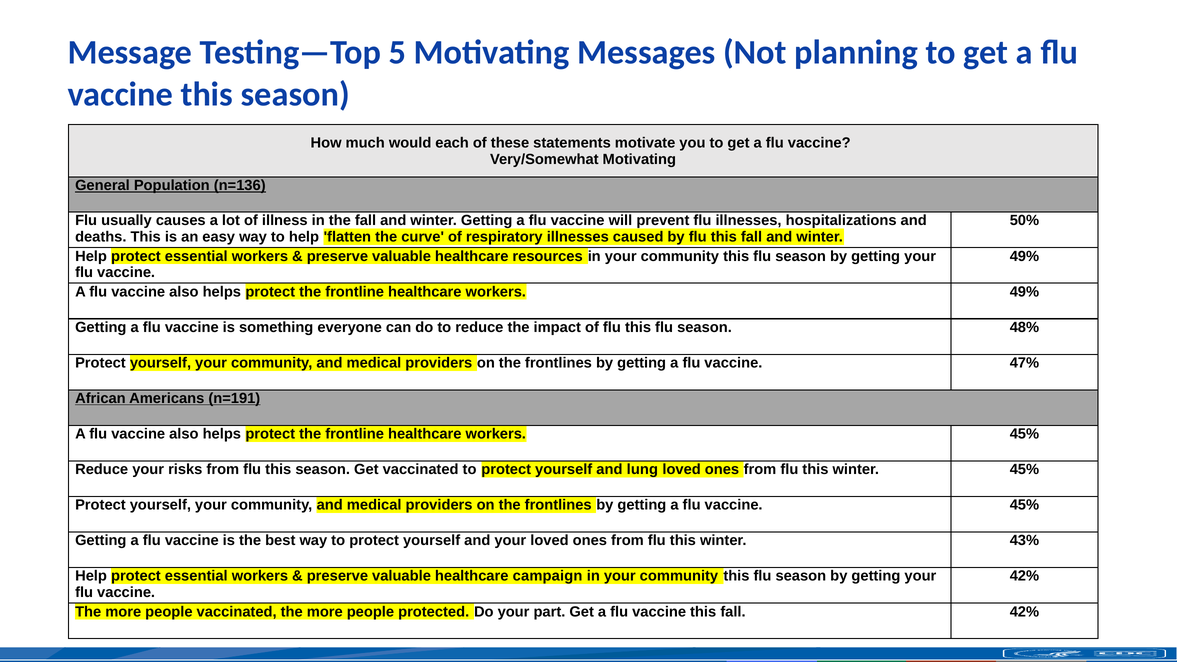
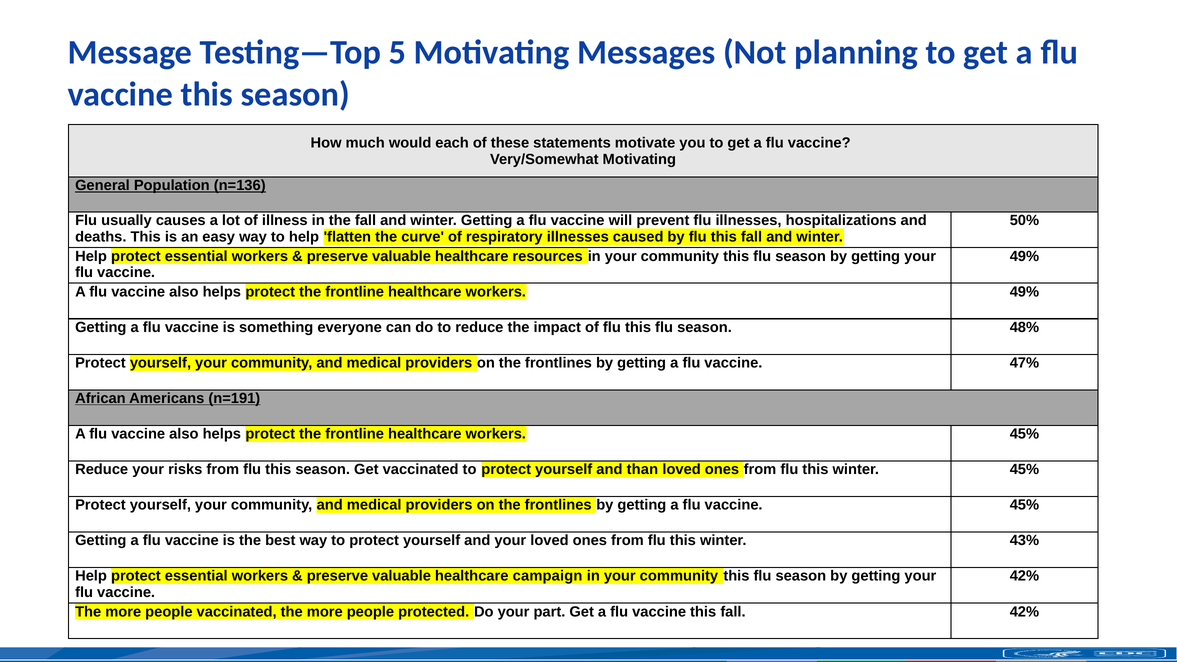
lung: lung -> than (642, 470)
